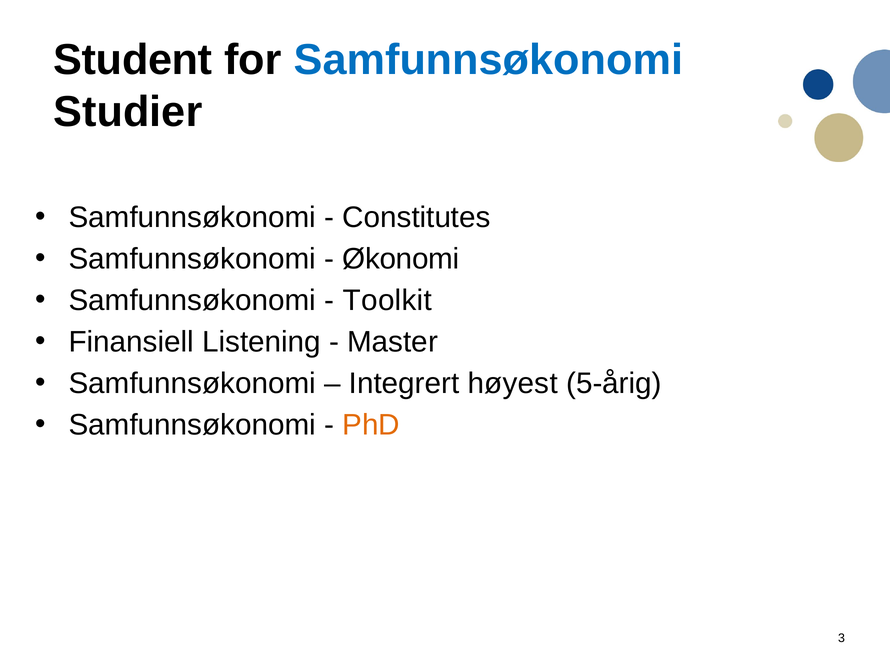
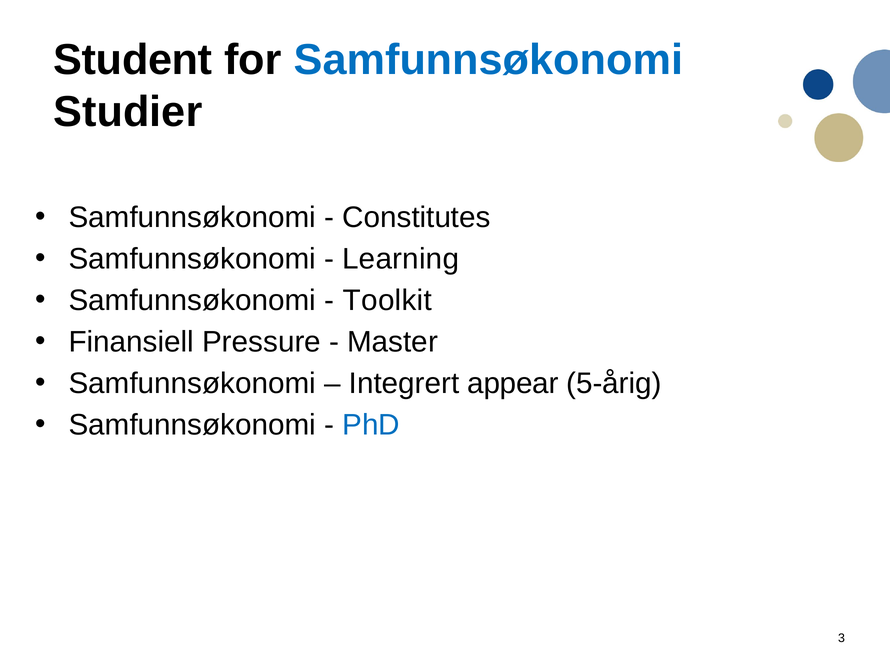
Økonomi: Økonomi -> Learning (401, 259)
Listening: Listening -> Pressure (262, 342)
høyest: høyest -> appear (513, 383)
PhD colour: orange -> blue (371, 425)
